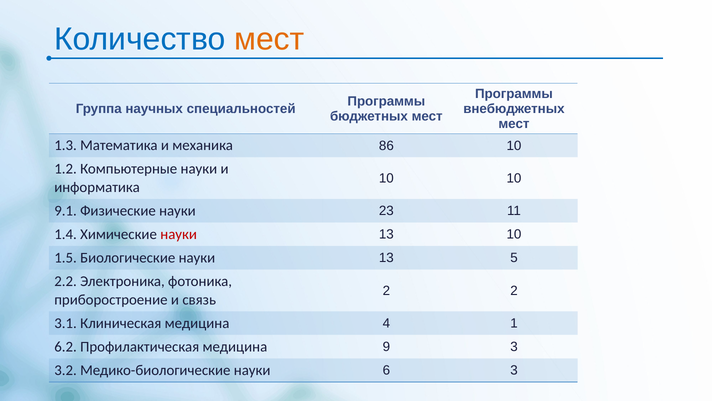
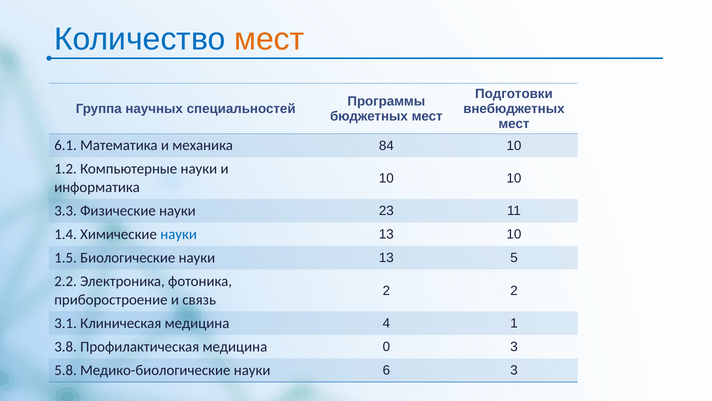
Программы: Программы -> Подготовки (514, 94)
1.3: 1.3 -> 6.1 (66, 145)
86: 86 -> 84 (386, 145)
9.1: 9.1 -> 3.3 (66, 211)
науки colour: red -> blue (179, 234)
6.2: 6.2 -> 3.8 (66, 346)
9: 9 -> 0 (386, 346)
3.2: 3.2 -> 5.8 (66, 370)
